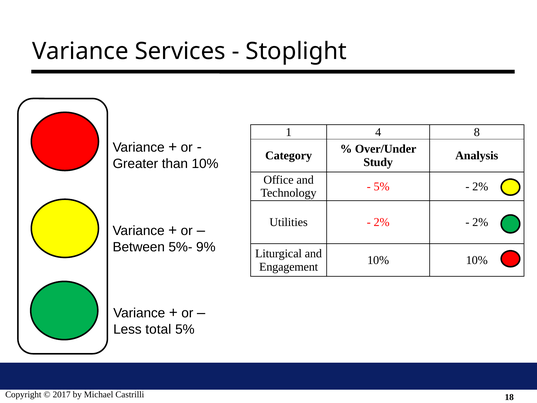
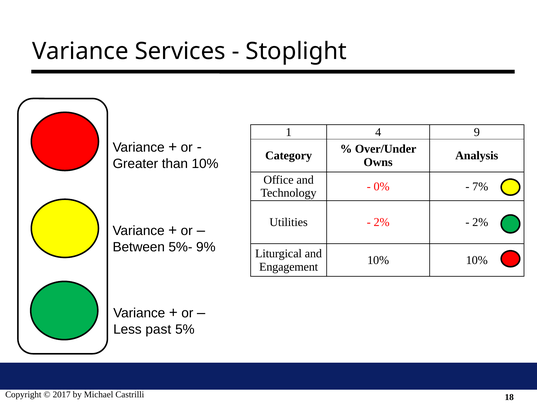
8: 8 -> 9 (477, 132)
Study: Study -> Owns (378, 162)
5%: 5% -> 0% (382, 186)
2%: 2% -> 7% (480, 186)
total: total -> past (158, 329)
